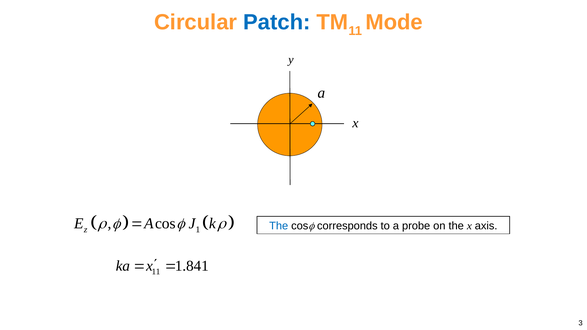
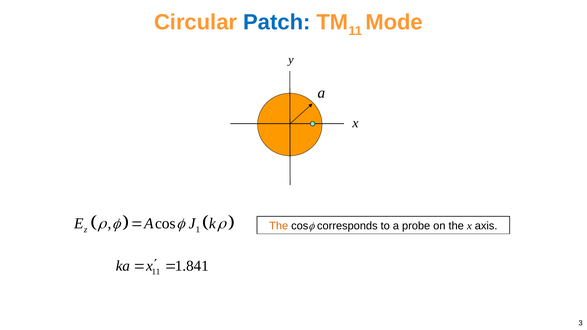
The colour: blue -> orange (279, 226)
